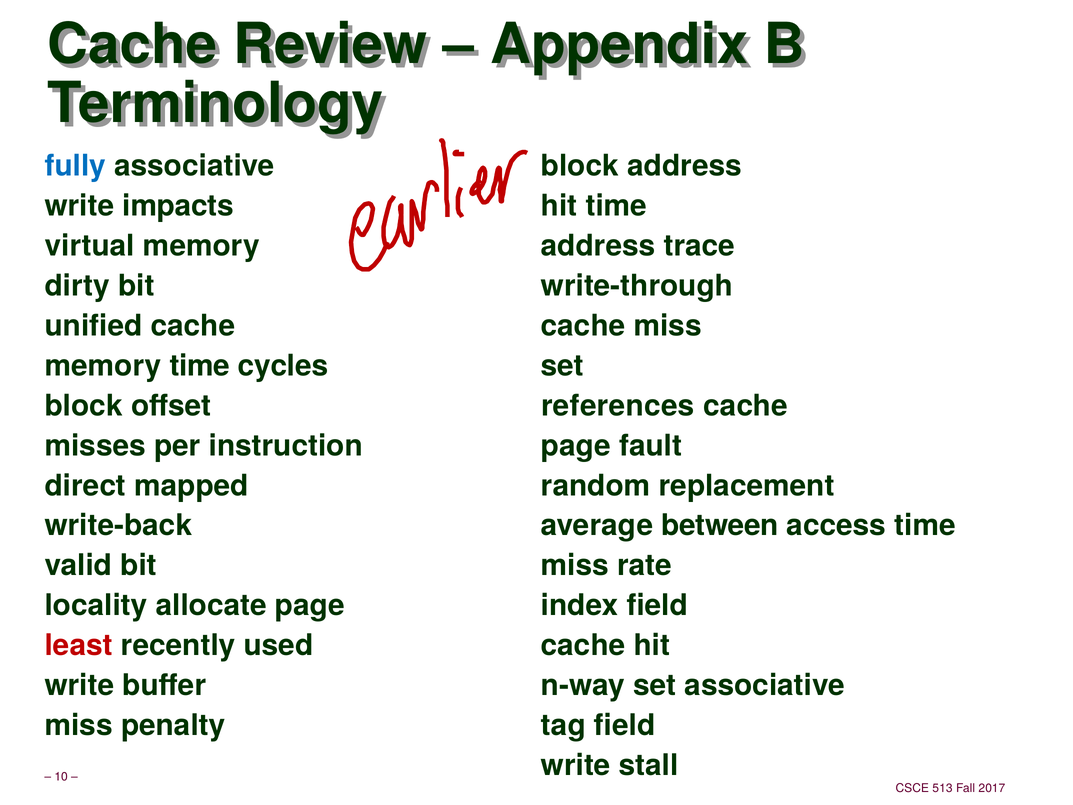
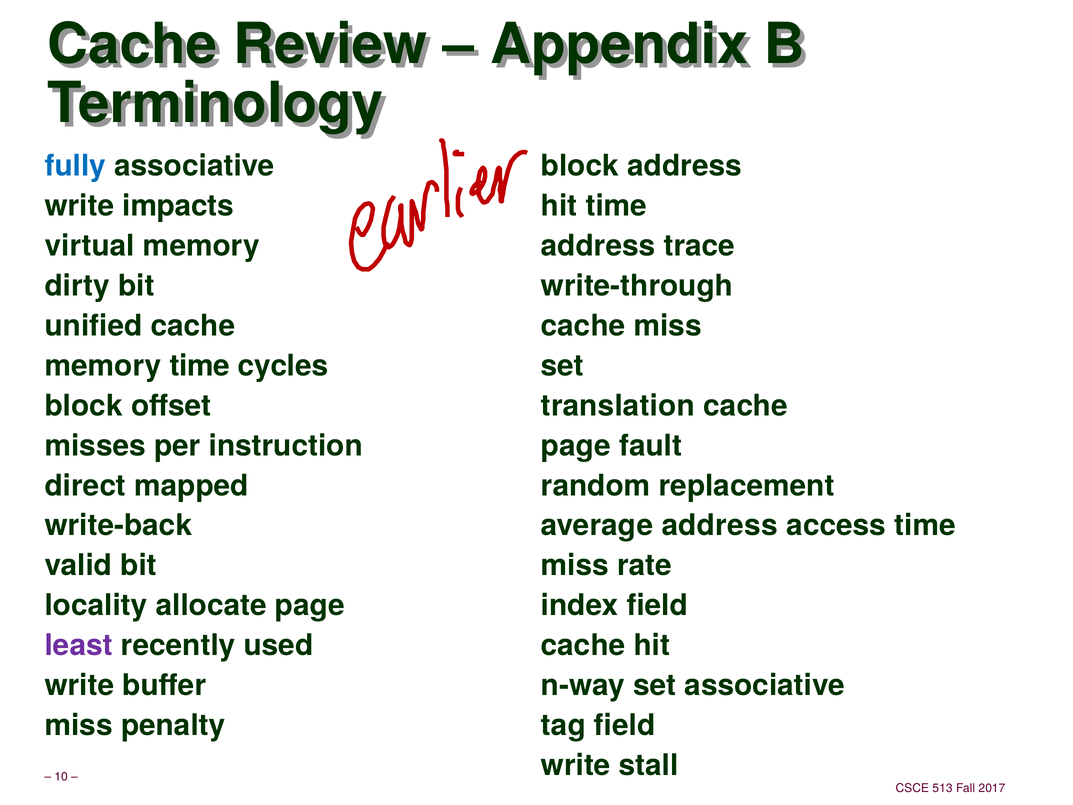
references: references -> translation (618, 406)
average between: between -> address (720, 525)
least colour: red -> purple (79, 645)
